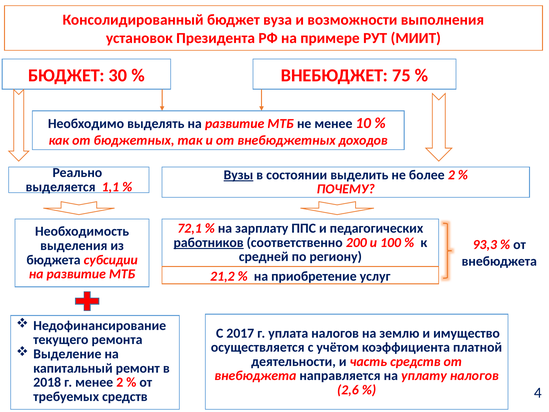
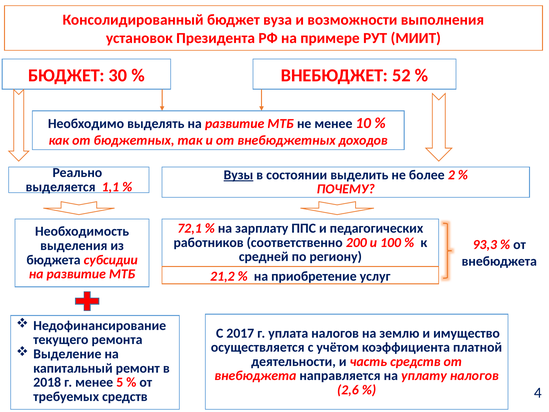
75: 75 -> 52 (401, 75)
работников underline: present -> none (209, 242)
менее 2: 2 -> 5 (120, 382)
